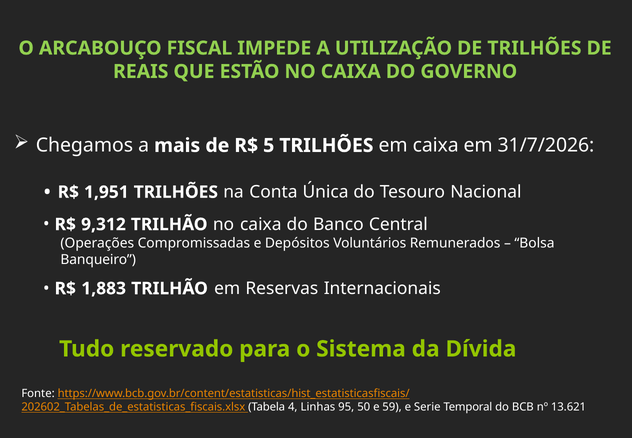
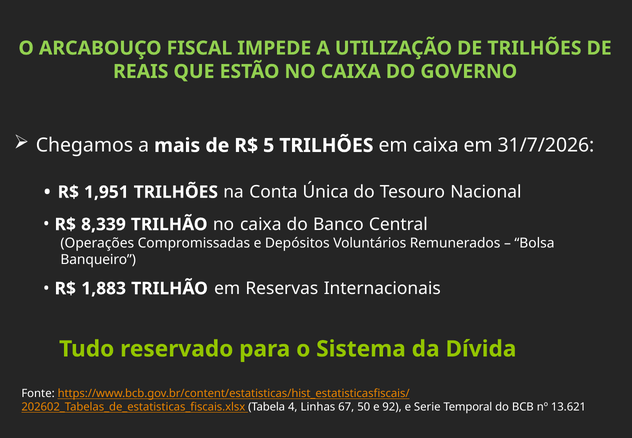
9,312: 9,312 -> 8,339 (103, 224)
95: 95 -> 67 (346, 406)
59: 59 -> 92 (392, 406)
